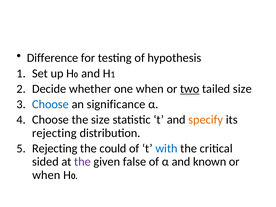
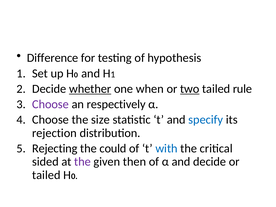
whether underline: none -> present (90, 89)
tailed size: size -> rule (242, 89)
Choose colour: blue -> purple (50, 104)
significance: significance -> respectively (116, 104)
specify colour: orange -> blue (206, 120)
rejecting: rejecting -> rejection (54, 133)
false: false -> then (134, 162)
and known: known -> decide (210, 162)
when: when -> tailed (46, 175)
